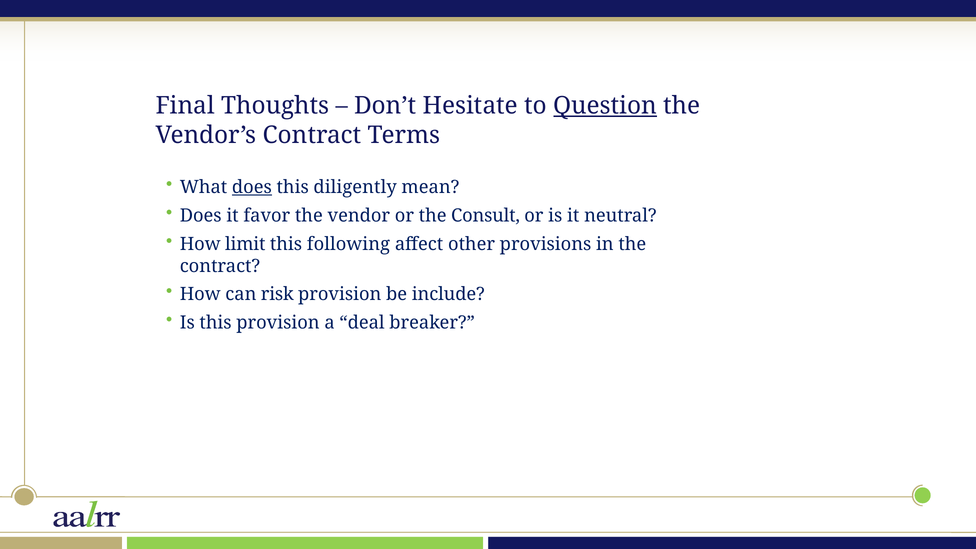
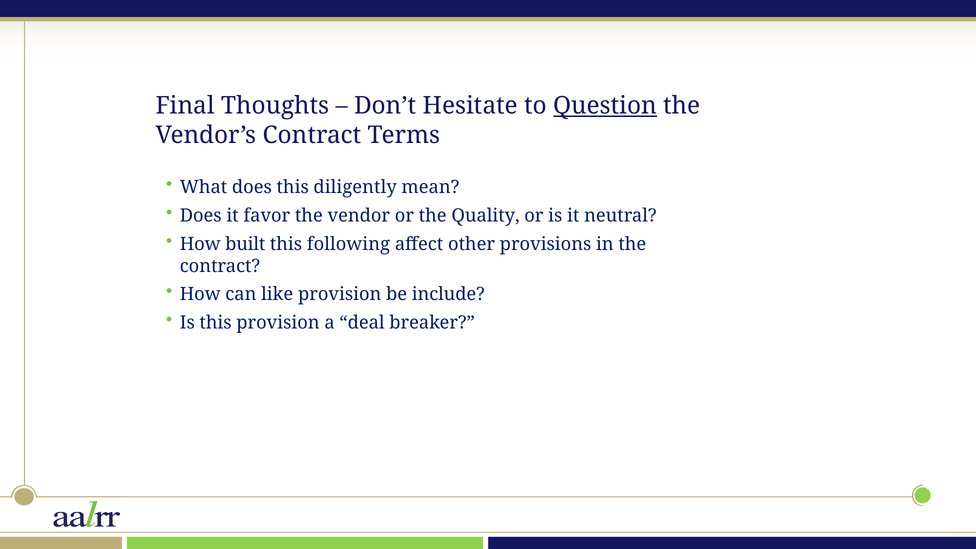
does underline: present -> none (252, 187)
Consult: Consult -> Quality (485, 216)
limit: limit -> built (245, 244)
risk: risk -> like (277, 294)
